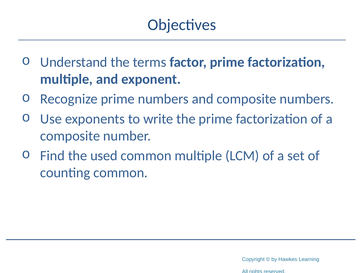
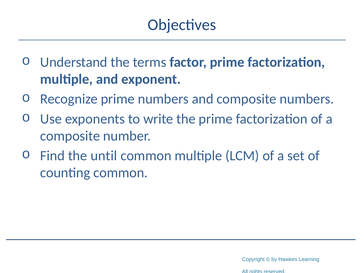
used: used -> until (104, 156)
